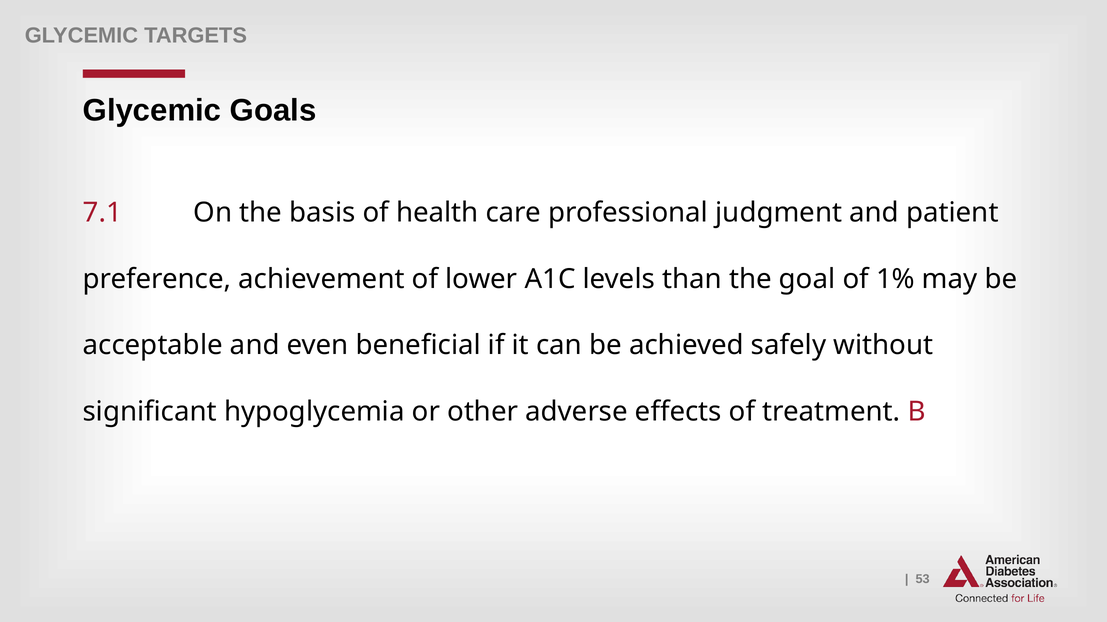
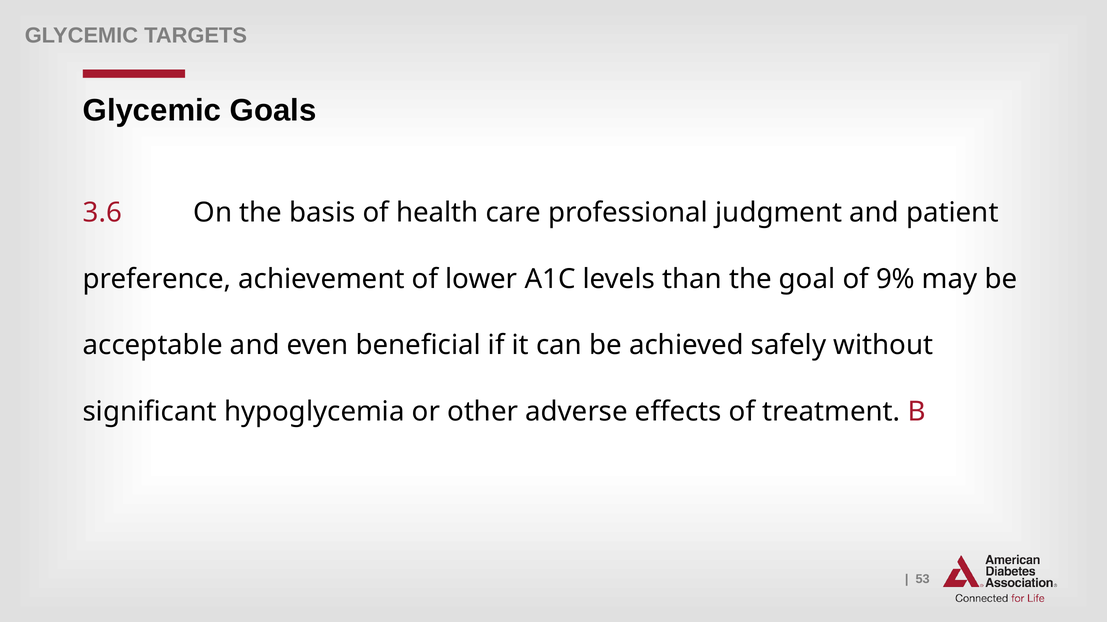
7.1: 7.1 -> 3.6 (102, 213)
1%: 1% -> 9% (895, 279)
